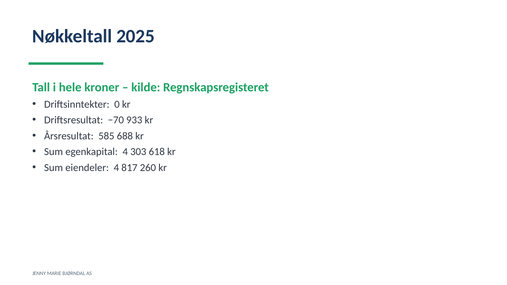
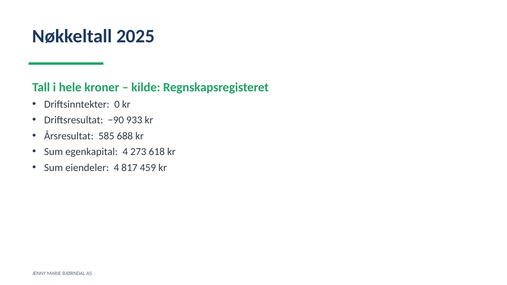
−70: −70 -> −90 (116, 120)
303: 303 -> 273 (138, 152)
260: 260 -> 459 (148, 168)
